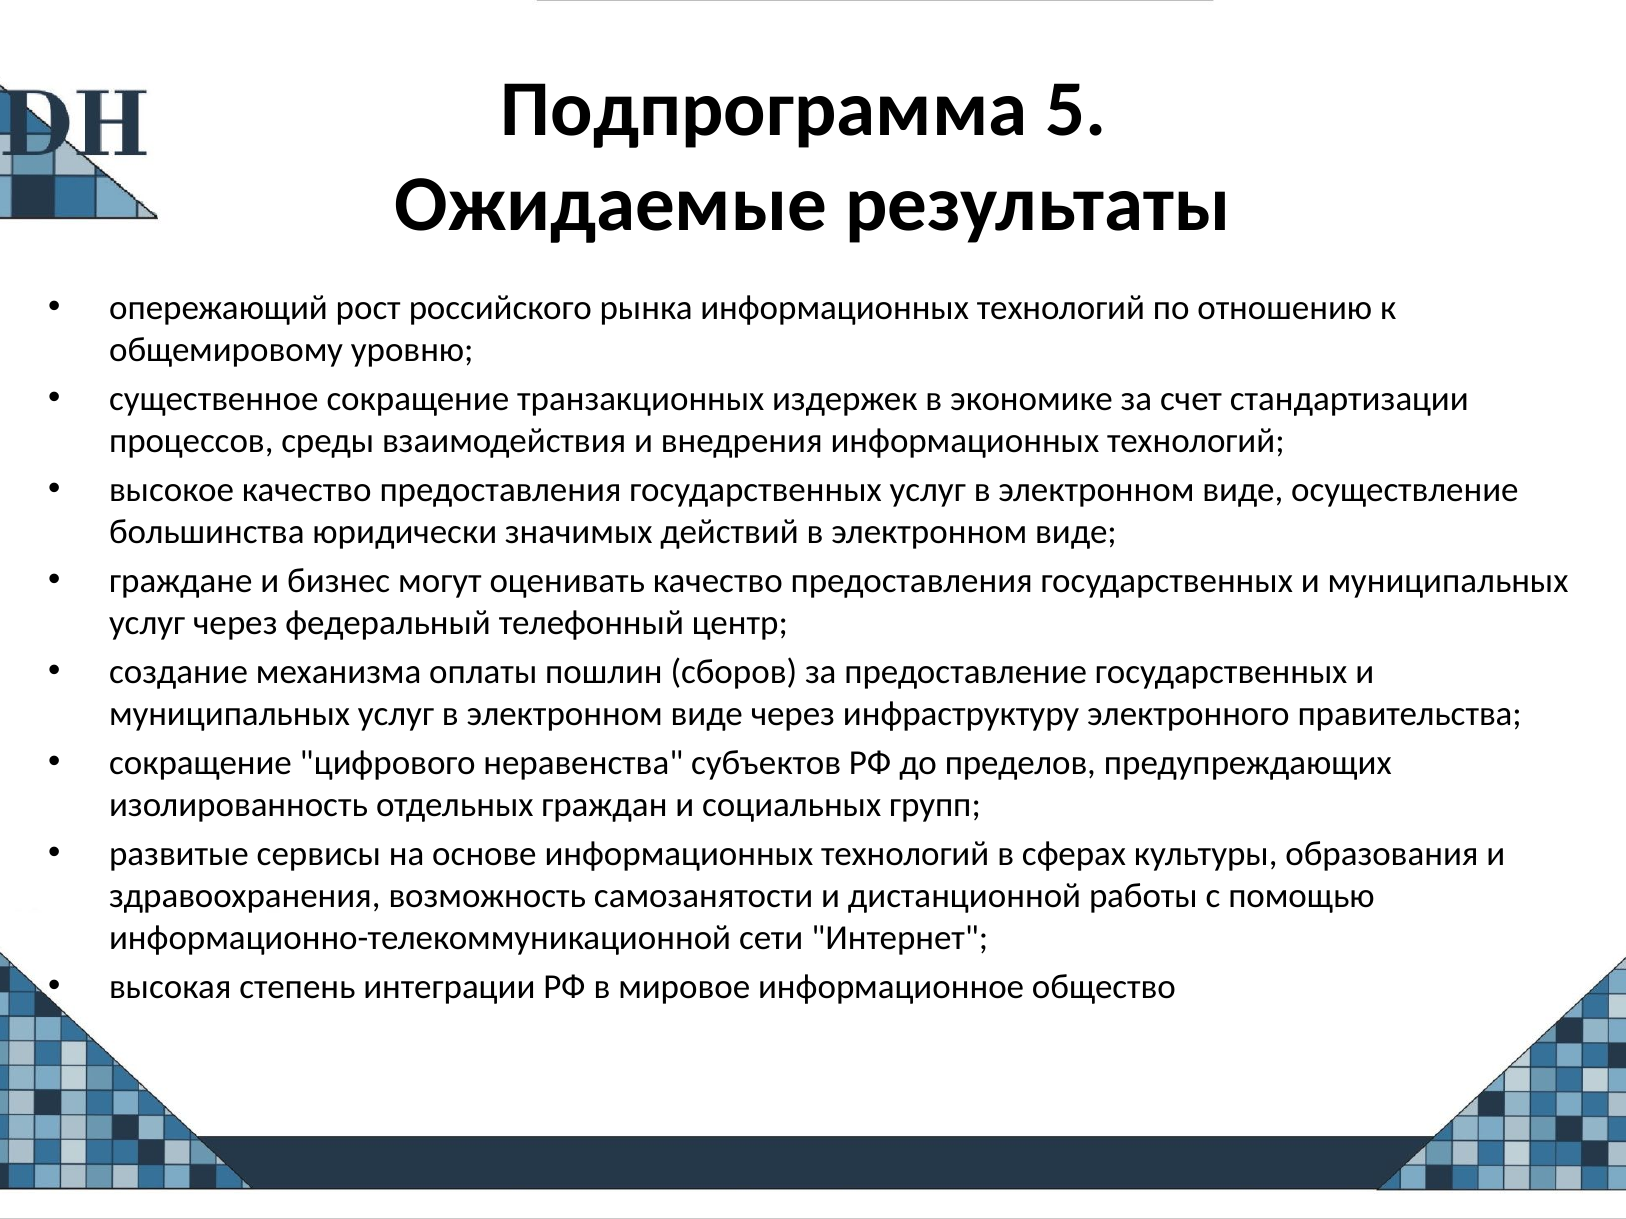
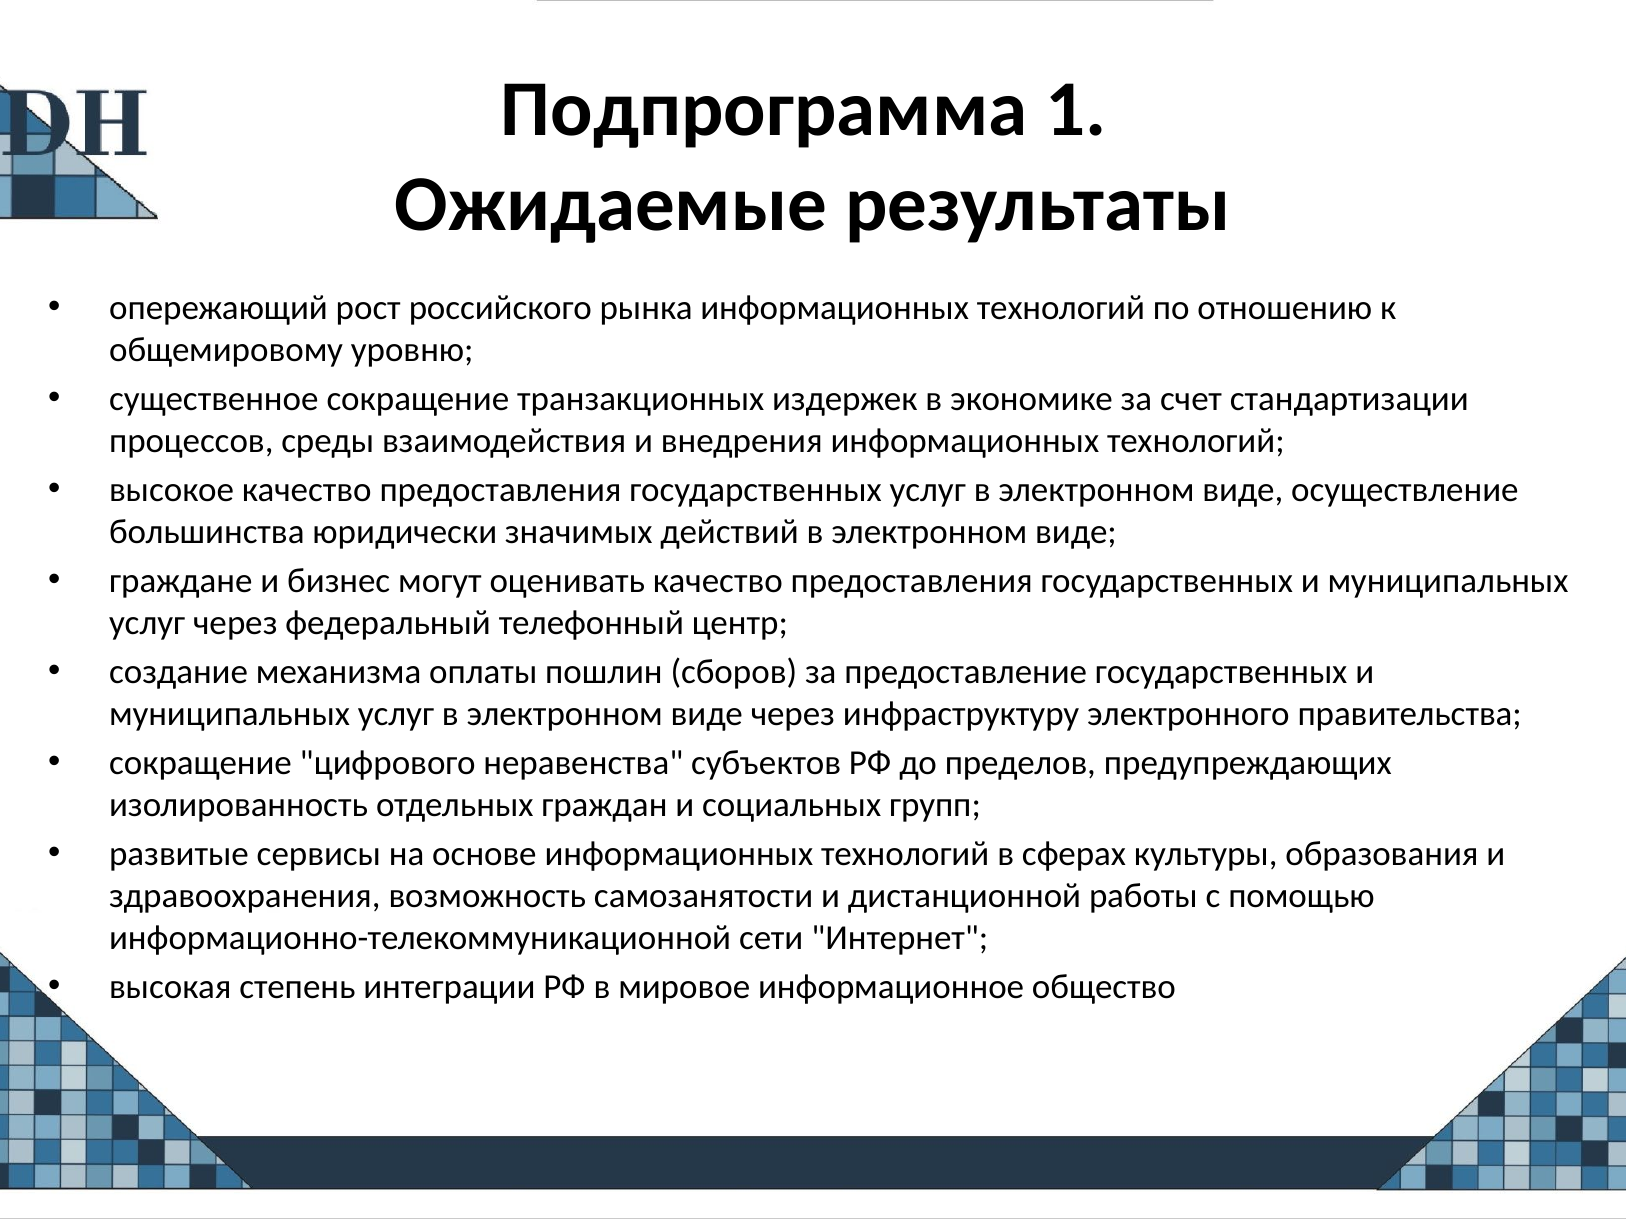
5: 5 -> 1 (1076, 110)
